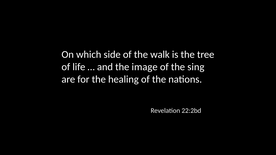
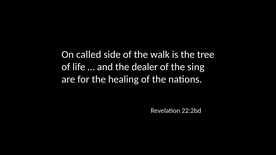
which: which -> called (89, 55)
image: image -> dealer (145, 67)
